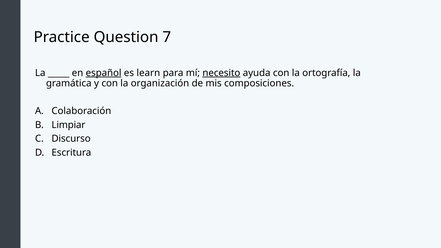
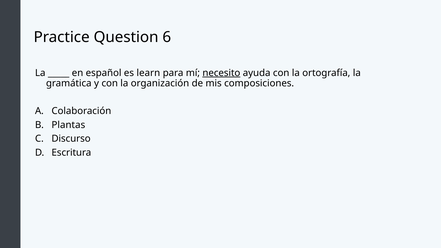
7: 7 -> 6 (167, 37)
español underline: present -> none (104, 73)
Limpiar: Limpiar -> Plantas (68, 125)
